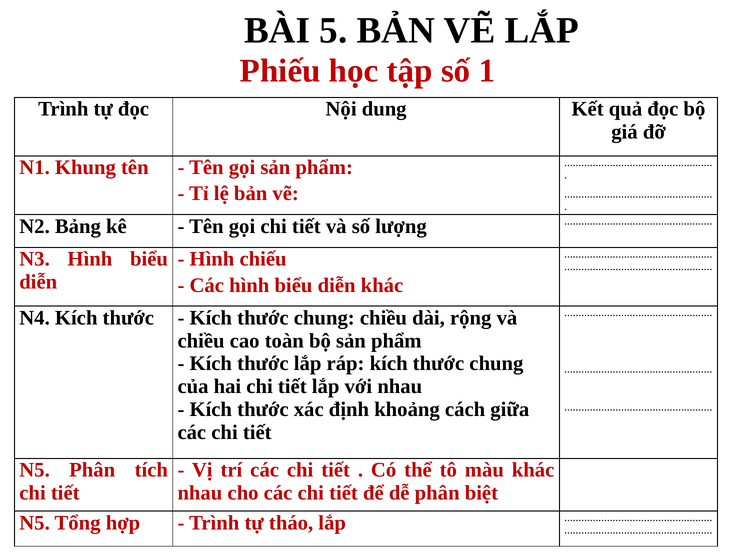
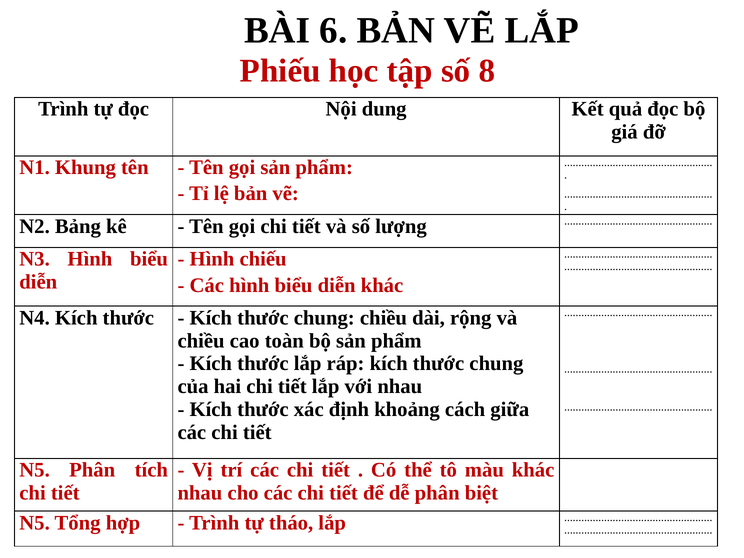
5: 5 -> 6 (333, 31)
1: 1 -> 8 (487, 71)
